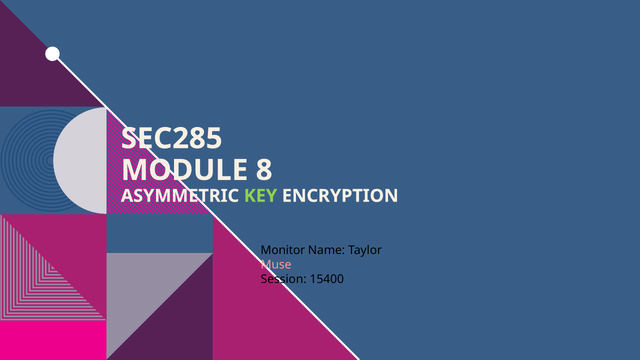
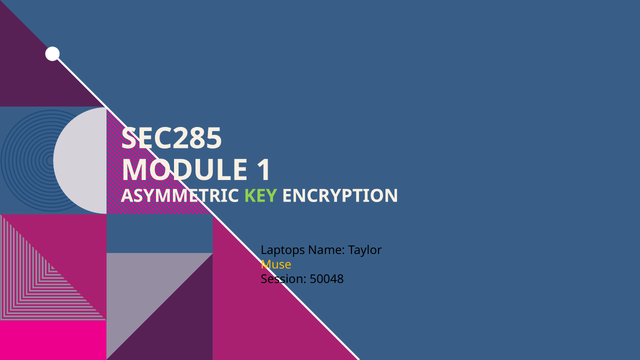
8: 8 -> 1 (264, 170)
Monitor: Monitor -> Laptops (283, 250)
Muse colour: pink -> yellow (276, 265)
15400: 15400 -> 50048 (327, 279)
